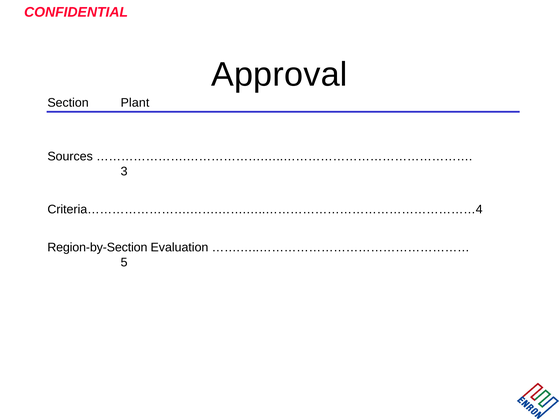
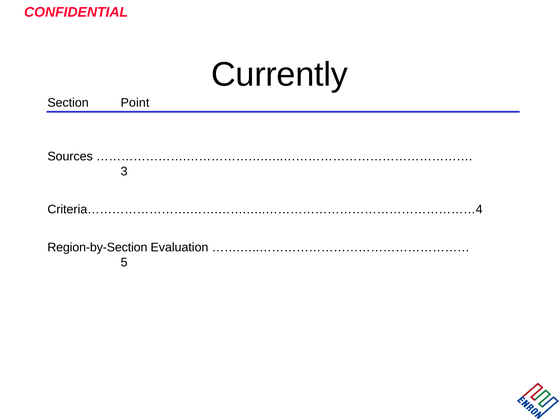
Approval: Approval -> Currently (280, 75)
Plant: Plant -> Point (135, 103)
